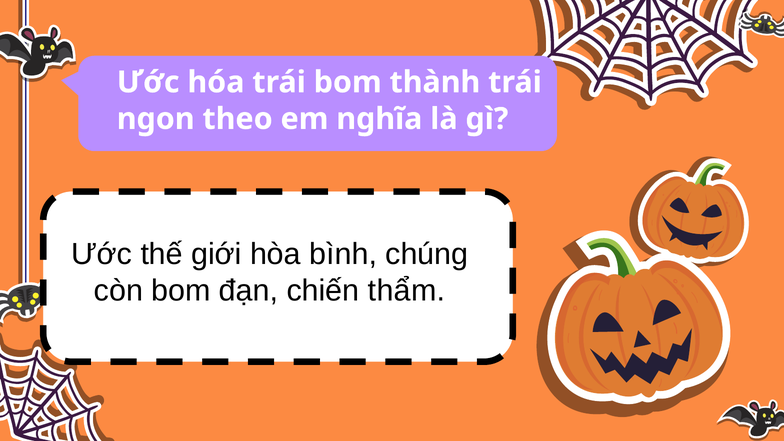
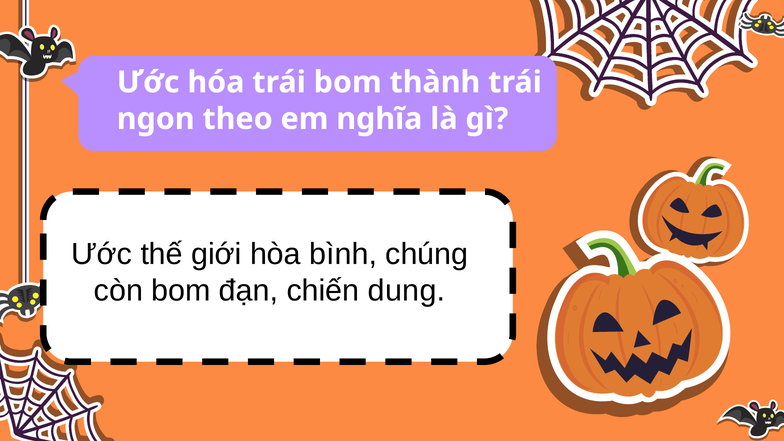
thẩm: thẩm -> dung (406, 291)
